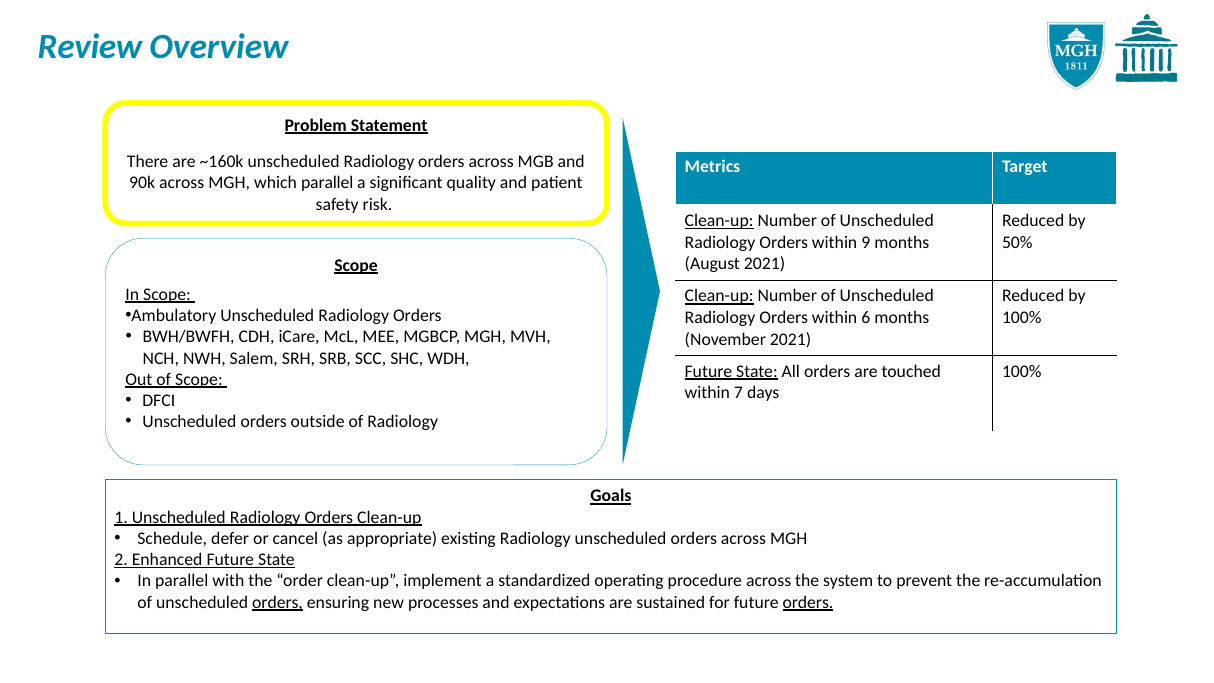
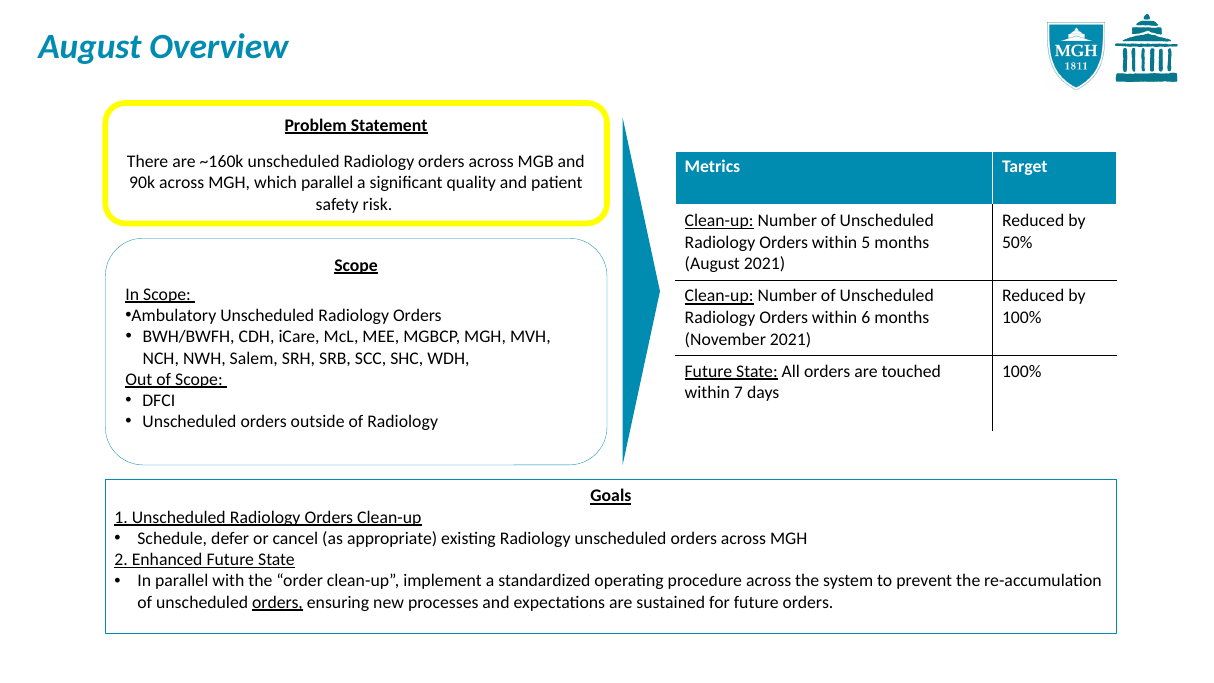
Review: Review -> August (90, 47)
9: 9 -> 5 (866, 242)
orders underline: present -> none (808, 602)
